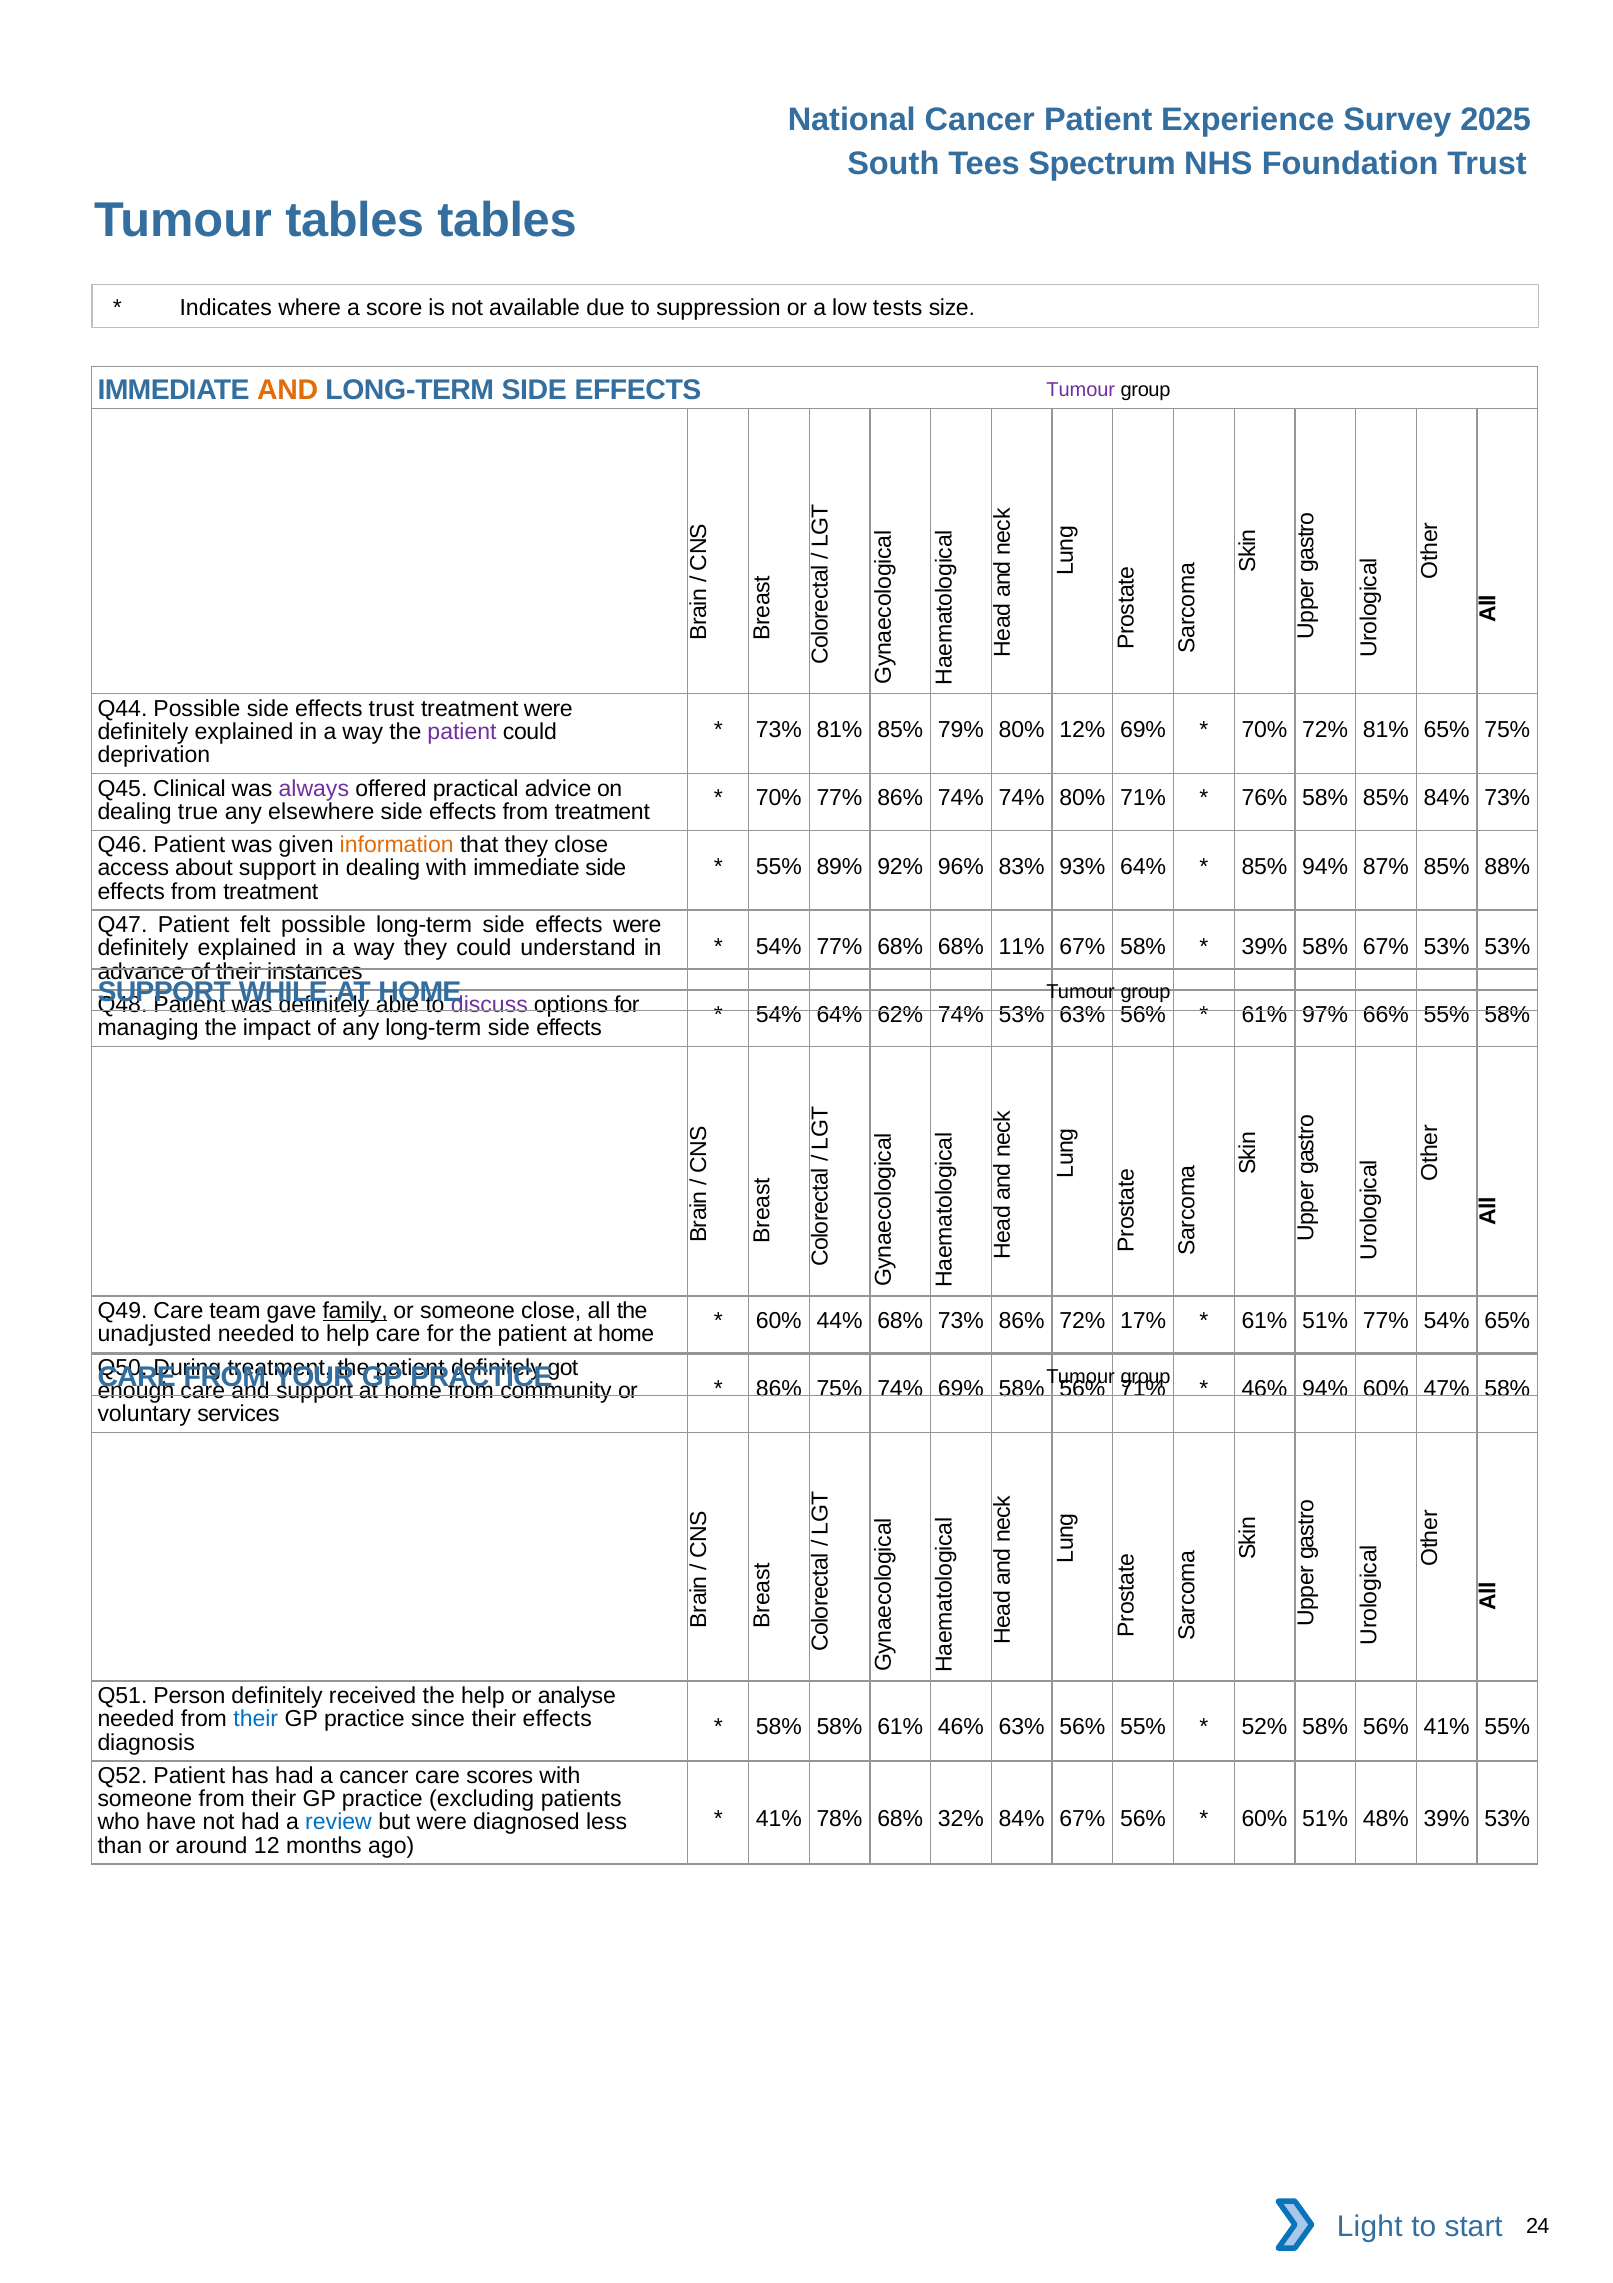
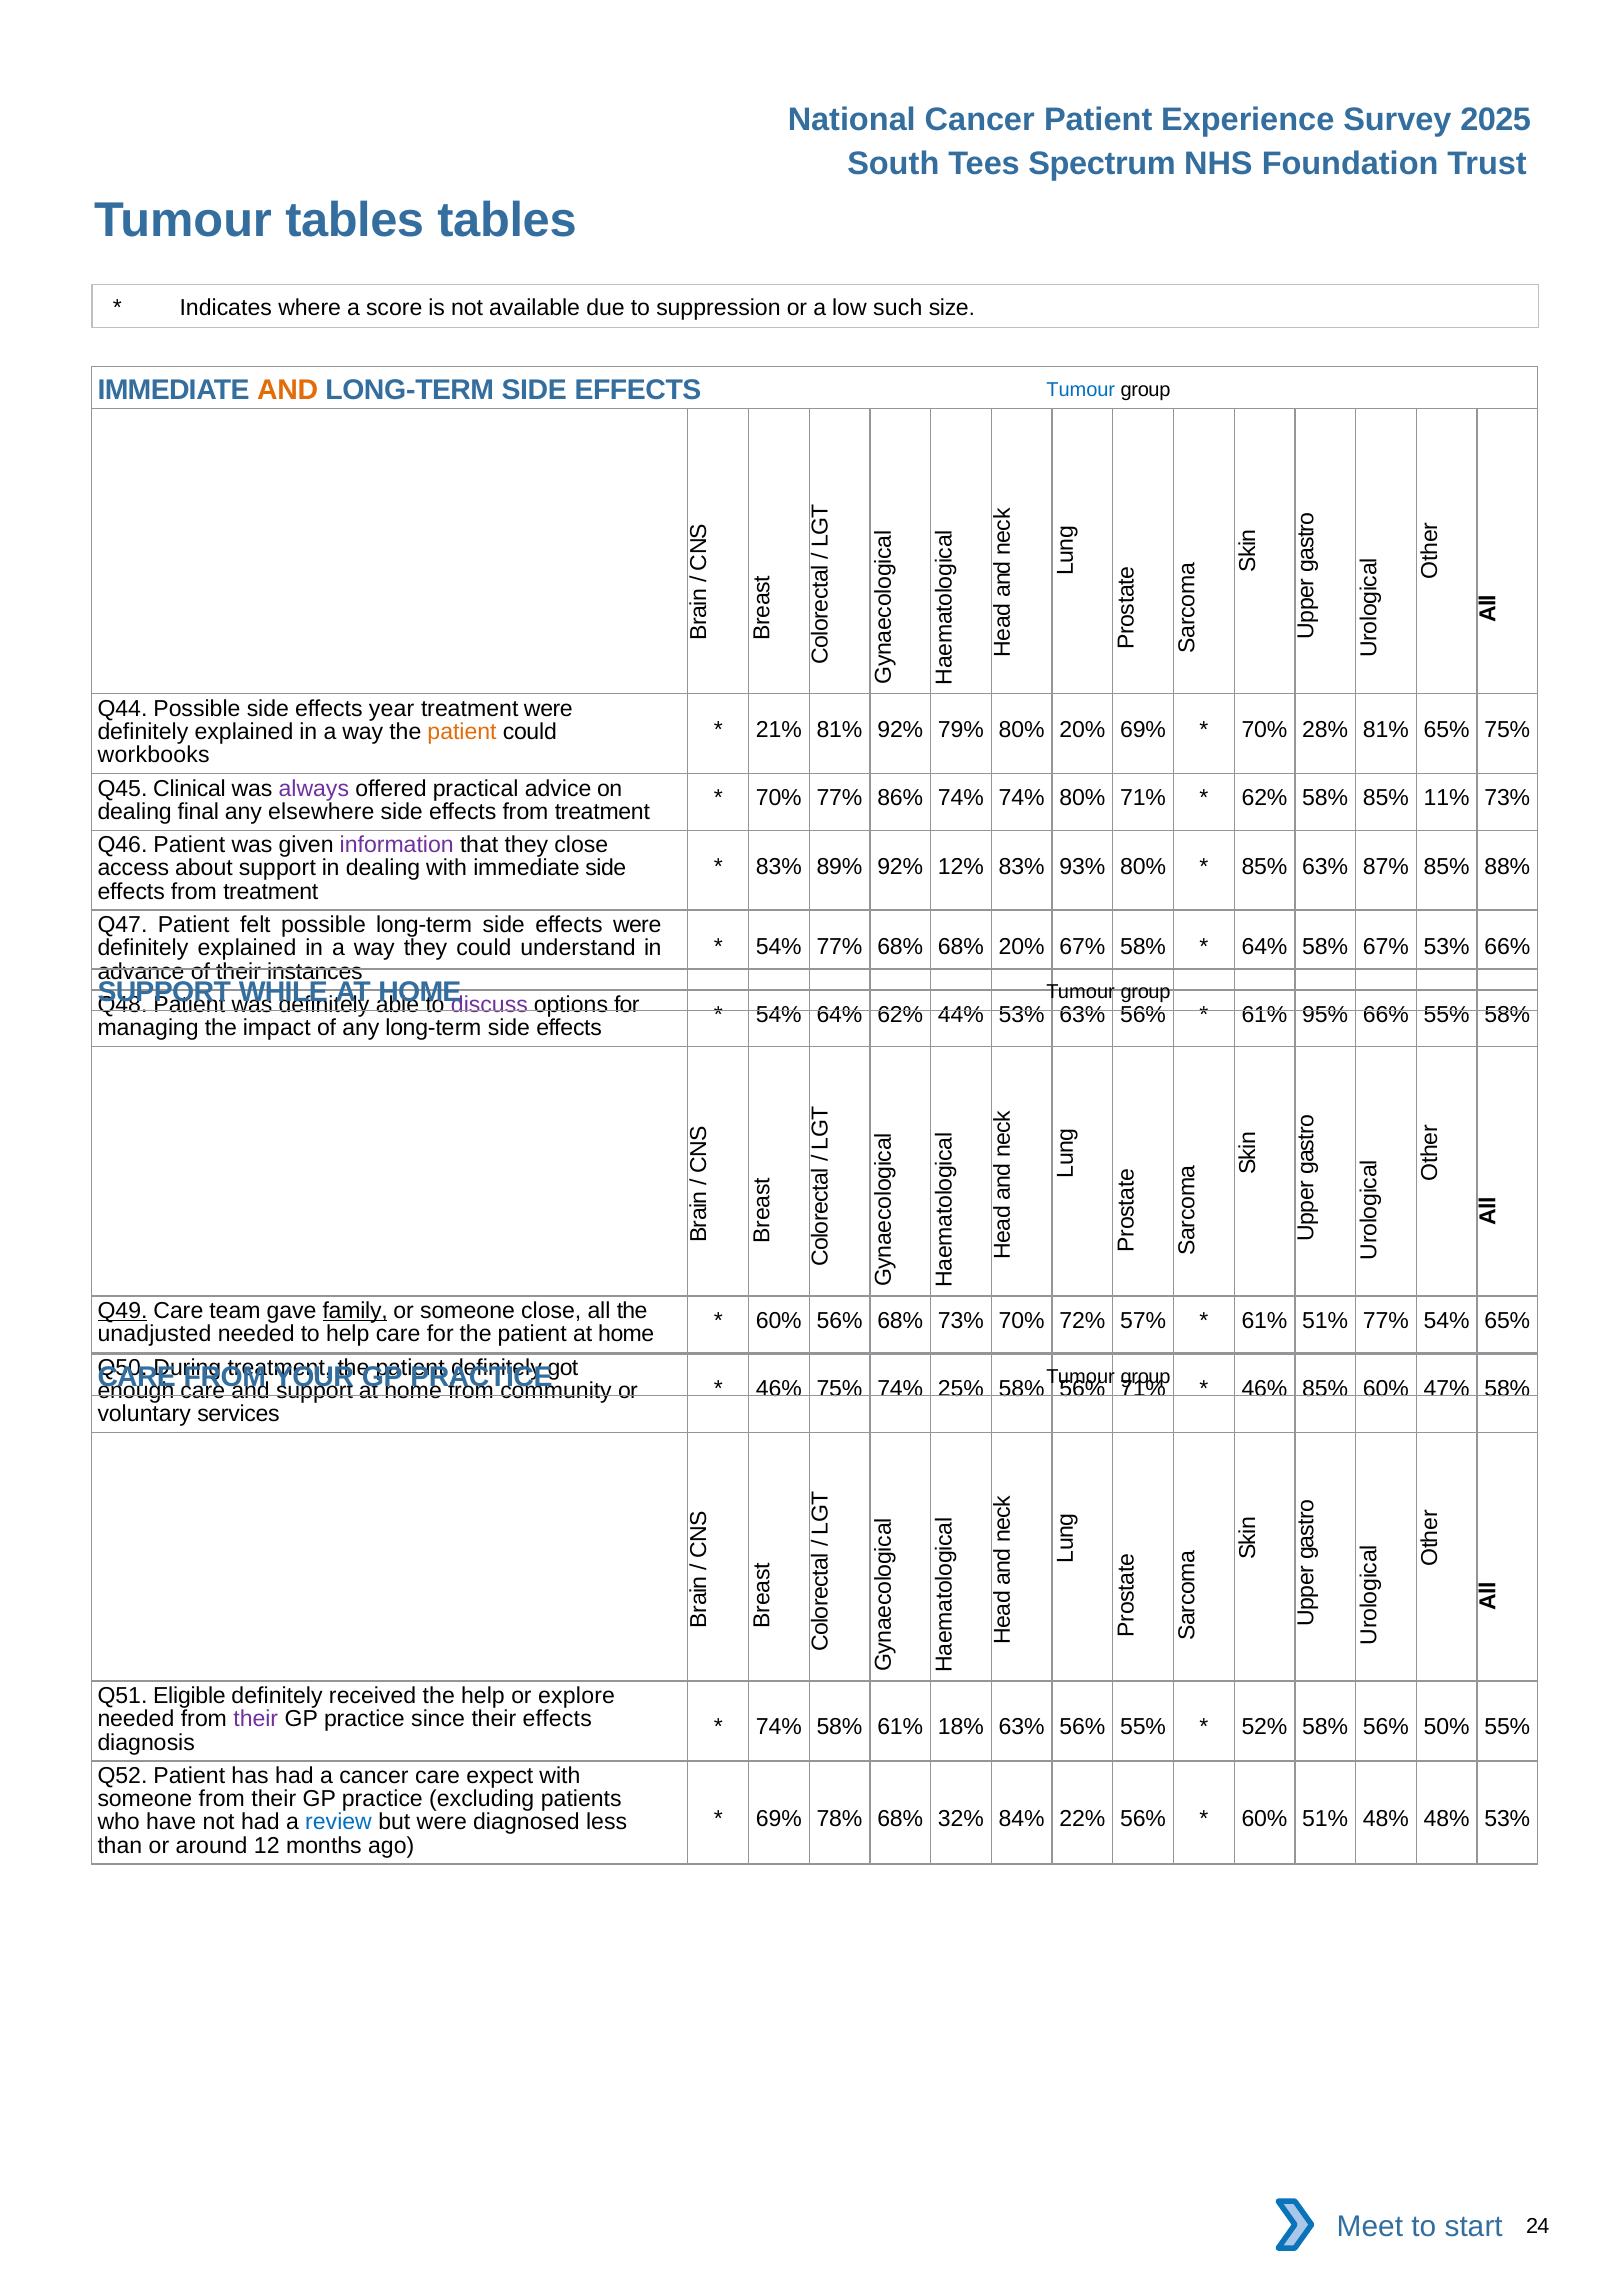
tests: tests -> such (898, 308)
Tumour colour: purple -> blue (1081, 390)
effects trust: trust -> year (392, 708)
73%: 73% -> 21% (779, 730)
81% 85%: 85% -> 92% (900, 730)
80% 12%: 12% -> 20% (1082, 730)
70% 72%: 72% -> 28% (1325, 730)
patient colour: purple -> orange (462, 732)
deprivation: deprivation -> workbooks (154, 755)
76%: 76% -> 62% (1264, 798)
85% 84%: 84% -> 11% (1447, 798)
true: true -> final (198, 812)
information colour: orange -> purple (397, 845)
55%: 55% -> 83% (779, 866)
96%: 96% -> 12% (961, 866)
93% 64%: 64% -> 80% (1143, 866)
85% 94%: 94% -> 63% (1325, 866)
68% 11%: 11% -> 20% (1022, 946)
39%: 39% -> 64% (1264, 946)
53% 53%: 53% -> 66% (1507, 946)
62% 74%: 74% -> 44% (961, 1015)
97%: 97% -> 95% (1325, 1015)
Q49 underline: none -> present (122, 1311)
60% 44%: 44% -> 56% (840, 1320)
73% 86%: 86% -> 70% (1022, 1320)
17%: 17% -> 57% (1143, 1320)
86%: 86% -> 46% (779, 1389)
74% 69%: 69% -> 25% (961, 1389)
46% 94%: 94% -> 85% (1325, 1389)
Person: Person -> Eligible (189, 1696)
analyse: analyse -> explore (577, 1696)
their colour: blue -> purple (256, 1719)
58%: 58% -> 74% (779, 1727)
61% 46%: 46% -> 18% (961, 1727)
56% 41%: 41% -> 50% (1447, 1727)
scores: scores -> expect (500, 1776)
41%: 41% -> 69% (779, 1818)
84% 67%: 67% -> 22% (1082, 1818)
48% 39%: 39% -> 48% (1447, 1818)
Light: Light -> Meet (1370, 2226)
